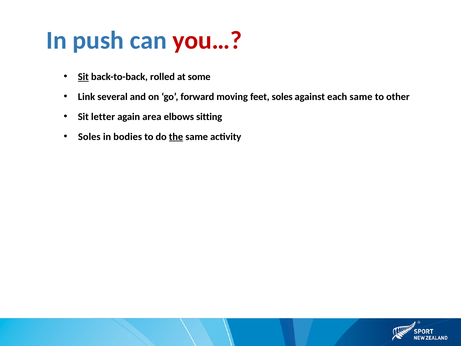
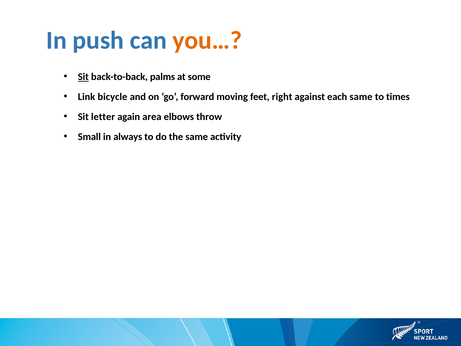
you… colour: red -> orange (207, 40)
rolled: rolled -> palms (163, 77)
several: several -> bicycle (112, 97)
feet soles: soles -> right (282, 97)
other: other -> times (398, 97)
sitting: sitting -> throw (209, 117)
Soles: Soles -> Small (89, 137)
bodies: bodies -> always (128, 137)
the underline: present -> none (176, 137)
